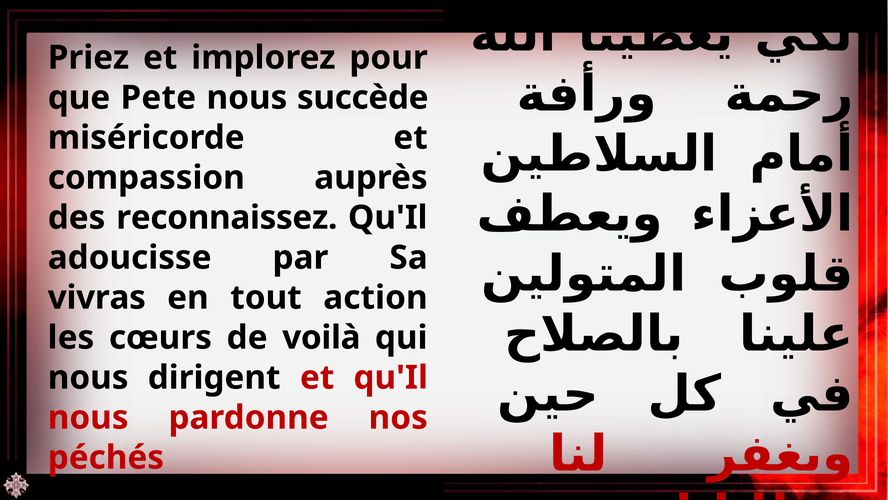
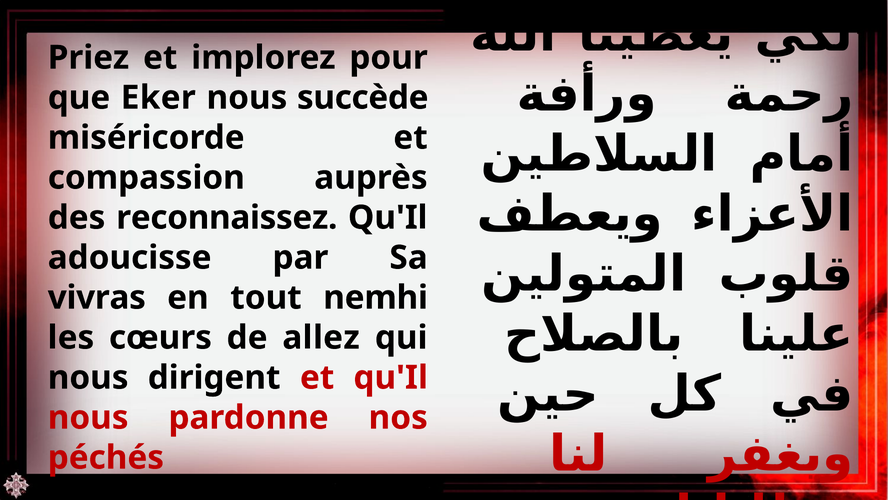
Pete: Pete -> Eker (158, 98)
action: action -> nemhi (376, 297)
voilà: voilà -> allez (321, 337)
